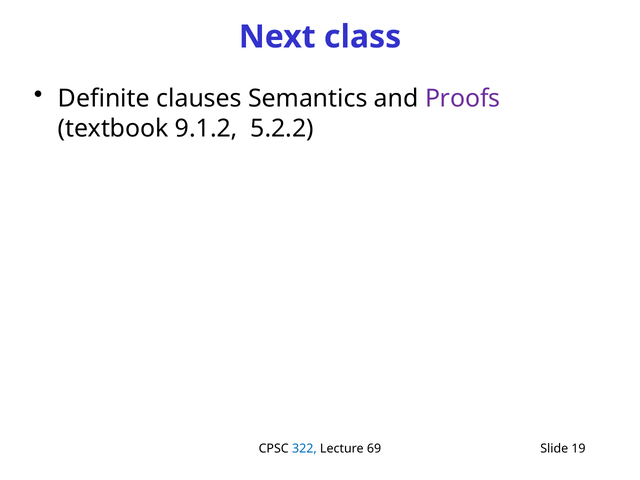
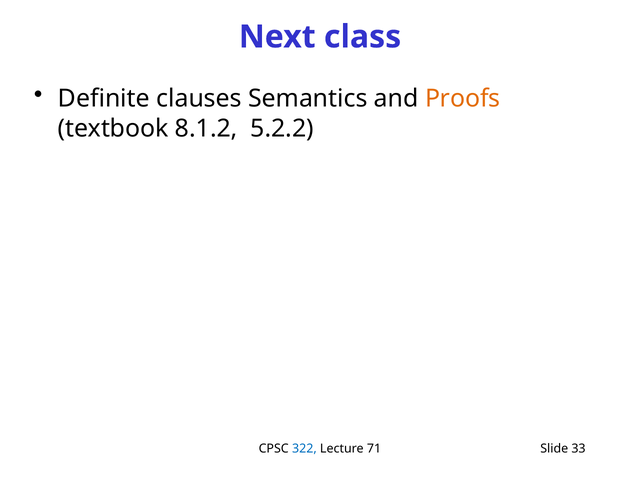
Proofs colour: purple -> orange (463, 99)
9.1.2: 9.1.2 -> 8.1.2 (206, 128)
69: 69 -> 71 (374, 449)
19: 19 -> 33 (579, 449)
